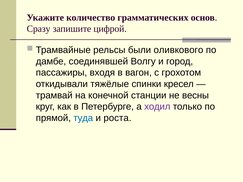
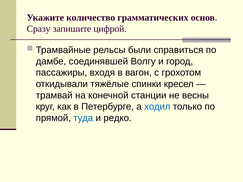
оливкового: оливкового -> справиться (178, 50)
ходил colour: purple -> blue (157, 107)
роста: роста -> редко (118, 118)
